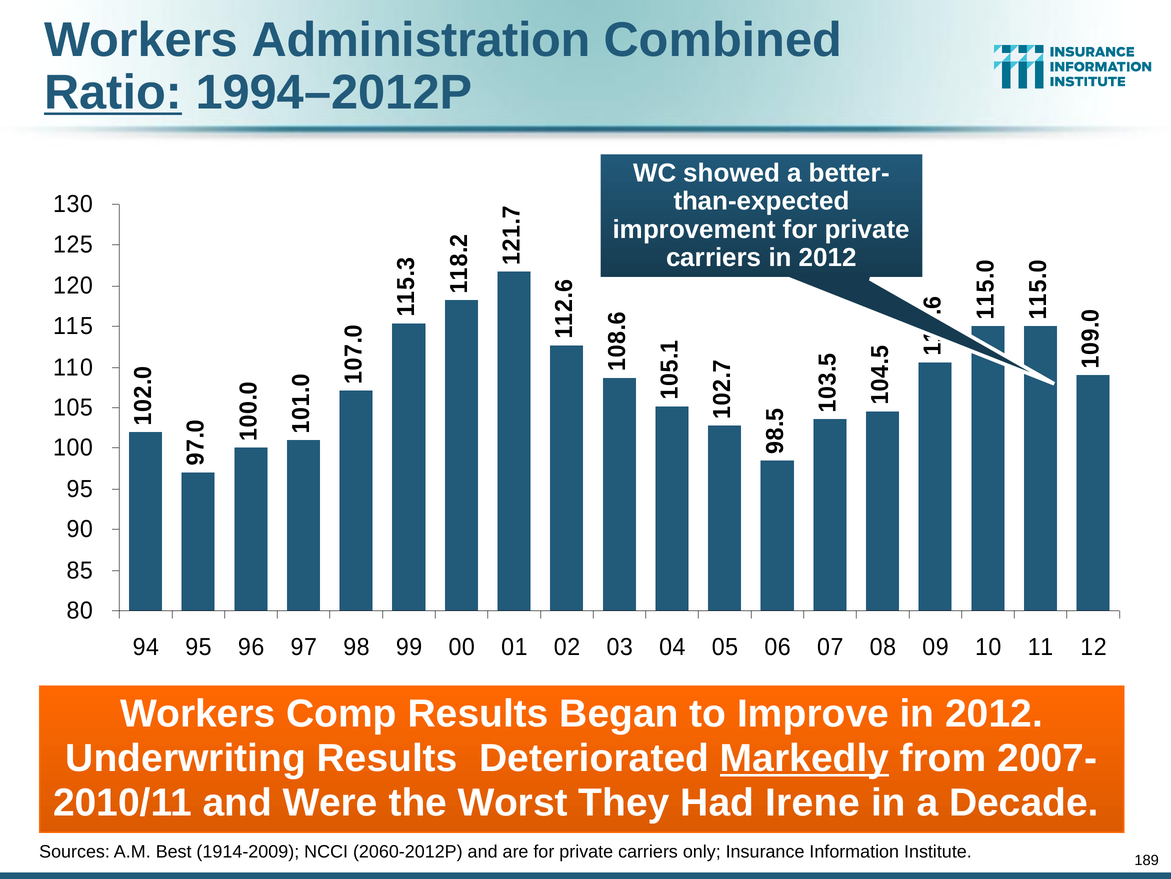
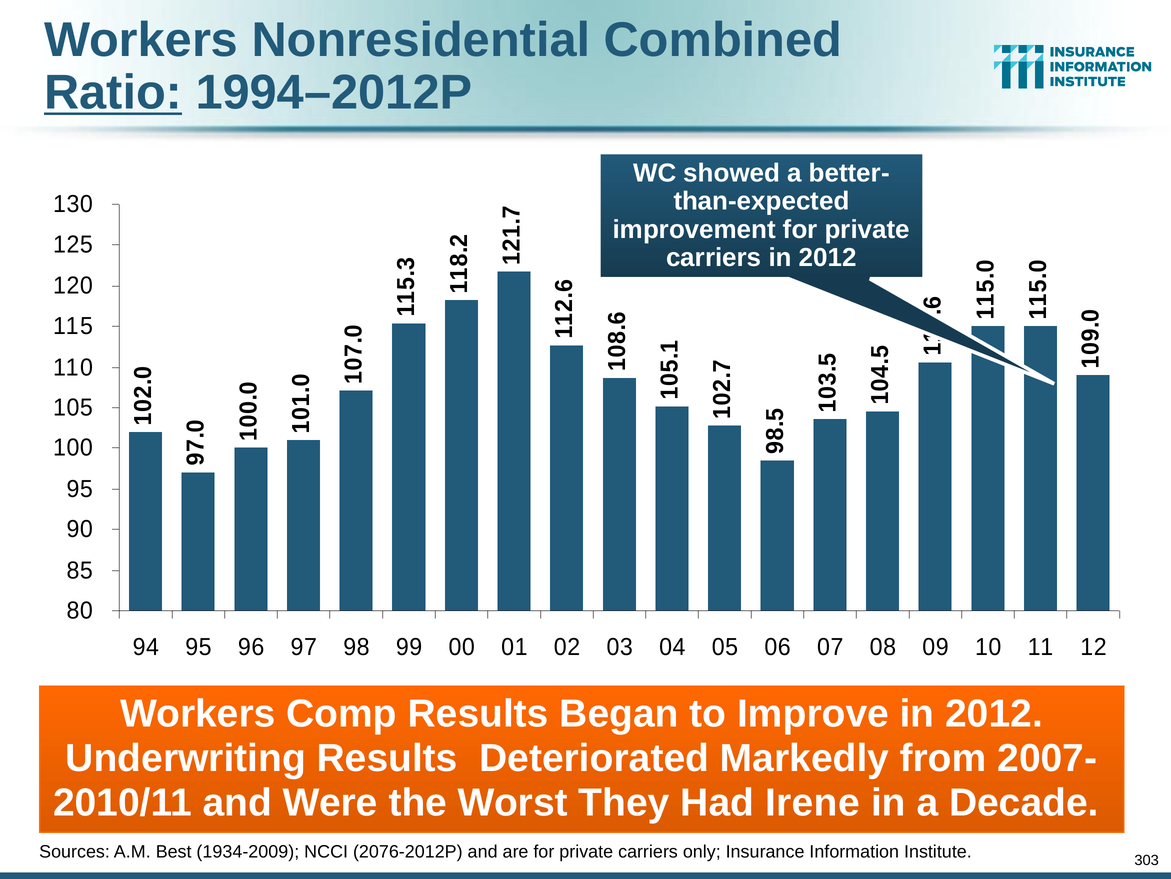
Administration: Administration -> Nonresidential (421, 40)
Markedly underline: present -> none (804, 758)
1914-2009: 1914-2009 -> 1934-2009 (248, 851)
2060-2012P: 2060-2012P -> 2076-2012P (408, 851)
189: 189 -> 303 (1147, 860)
